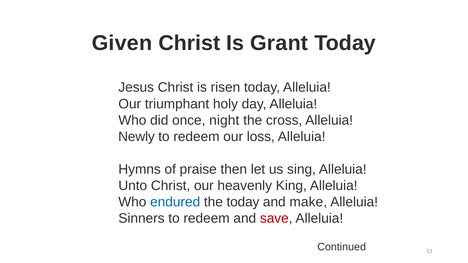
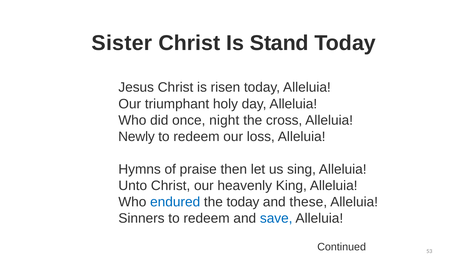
Given: Given -> Sister (122, 43)
Grant: Grant -> Stand (279, 43)
make: make -> these (308, 202)
save colour: red -> blue (276, 219)
